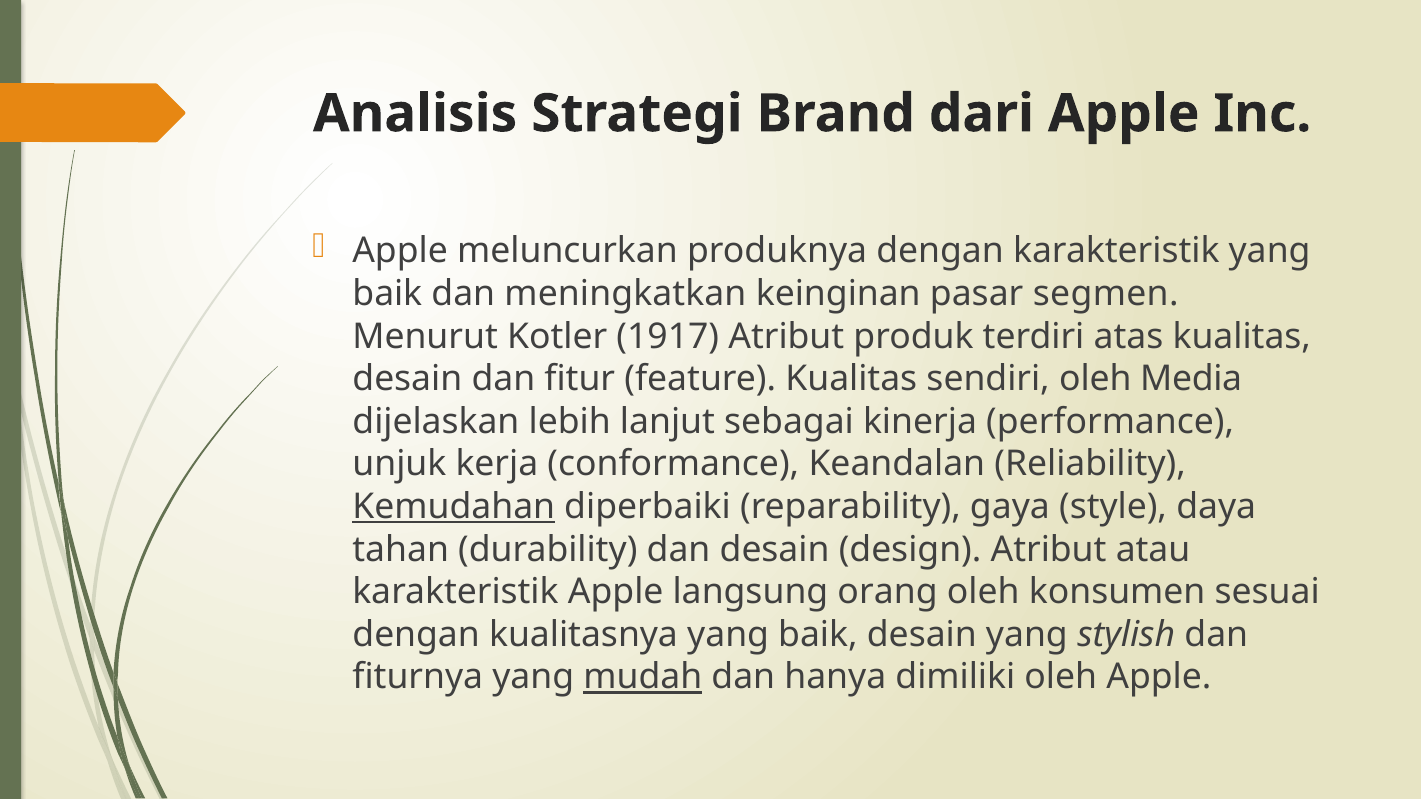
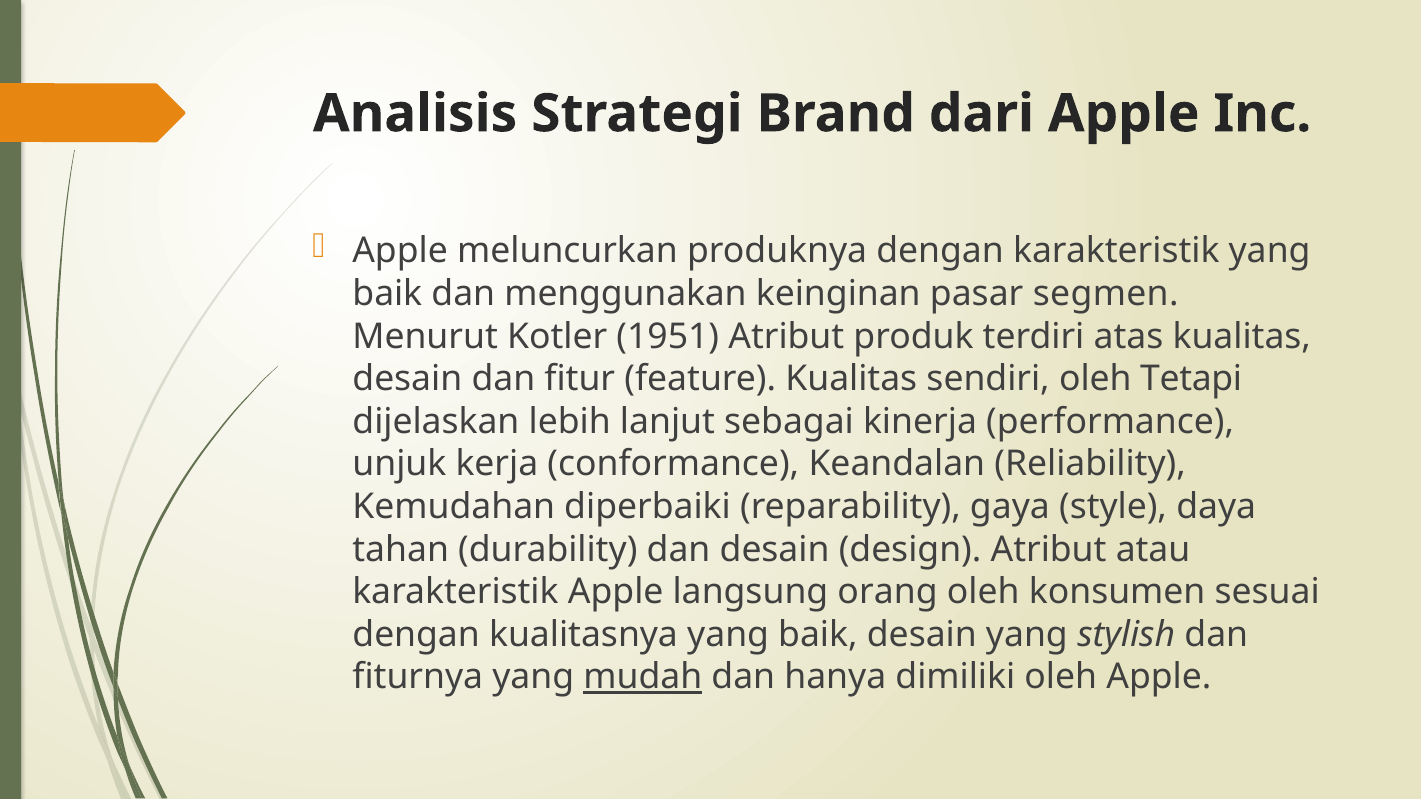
meningkatkan: meningkatkan -> menggunakan (626, 294)
1917: 1917 -> 1951 (668, 336)
Media: Media -> Tetapi (1191, 379)
Kemudahan underline: present -> none (454, 507)
